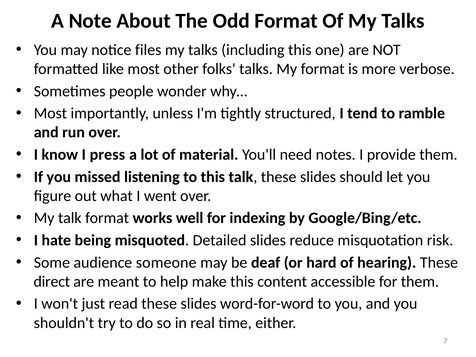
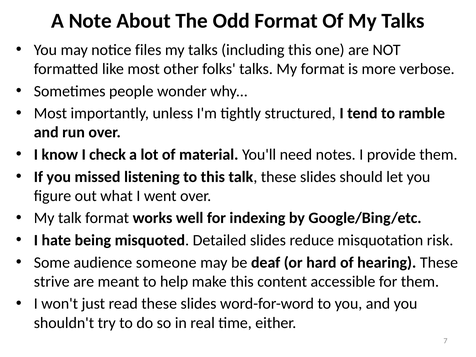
press: press -> check (108, 155)
direct: direct -> strive (52, 282)
